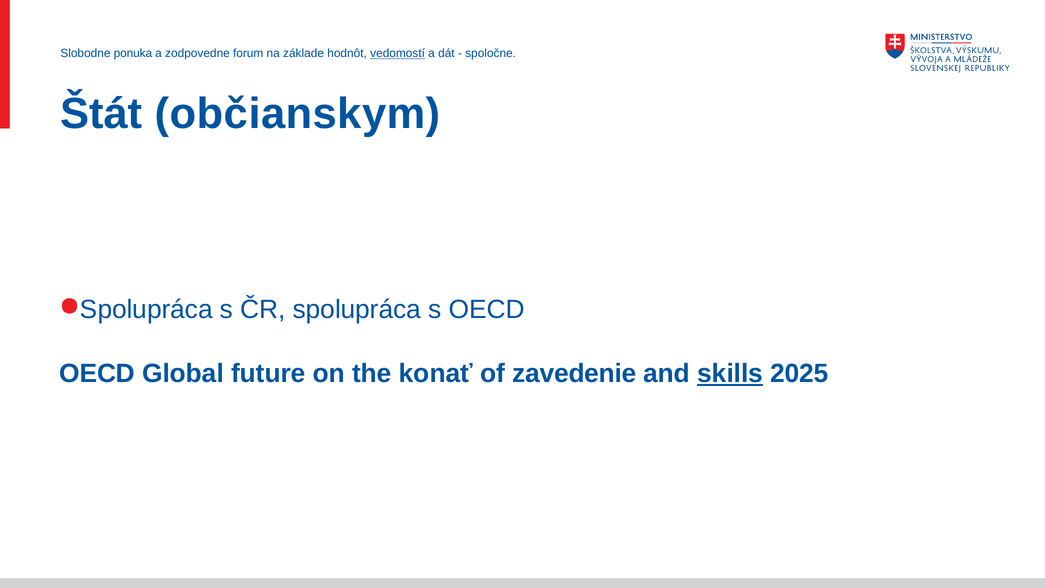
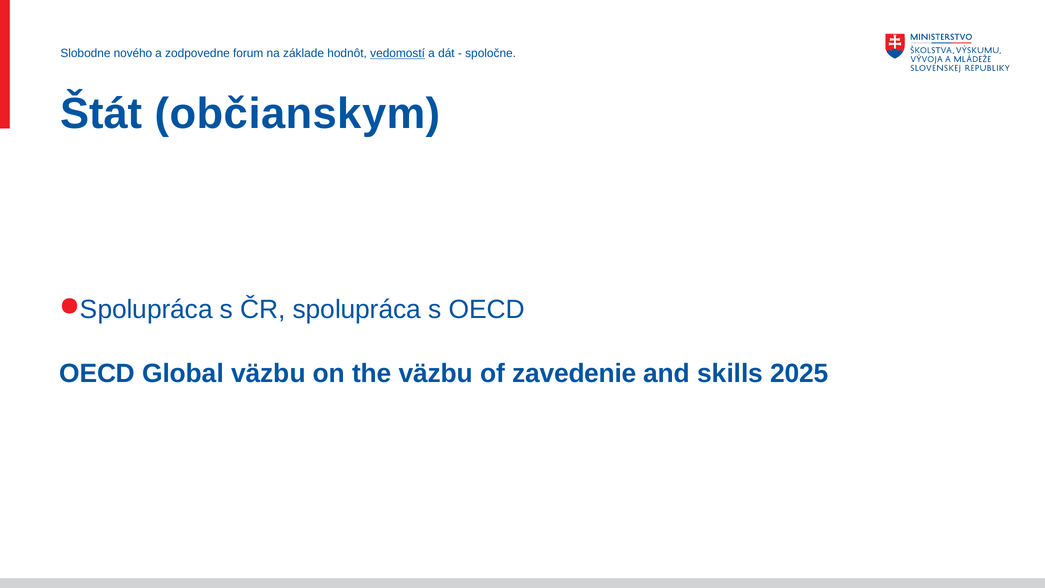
ponuka: ponuka -> nového (133, 53)
Global future: future -> väzbu (268, 374)
the konať: konať -> väzbu (436, 374)
skills underline: present -> none (730, 374)
